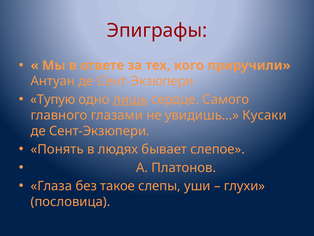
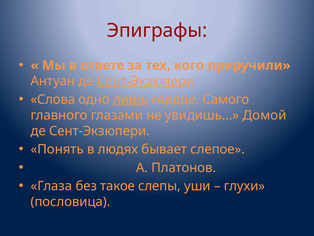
Сент-Экзюпери underline: none -> present (145, 81)
Тупую: Тупую -> Слова (53, 99)
Кусаки: Кусаки -> Домой (265, 115)
